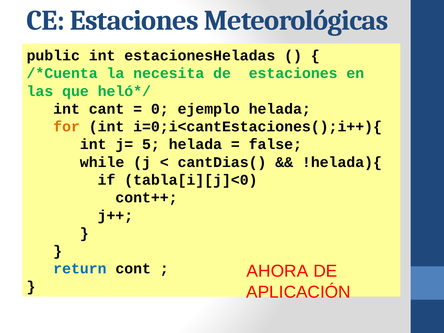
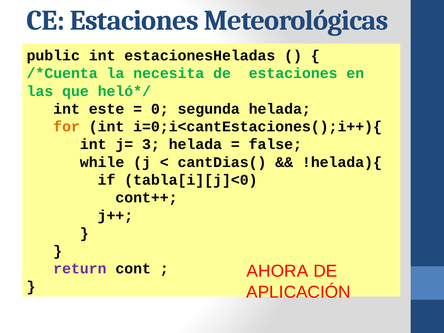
cant: cant -> este (107, 109)
ejemplo: ejemplo -> segunda (209, 109)
5: 5 -> 3 (151, 144)
return colour: blue -> purple (80, 269)
